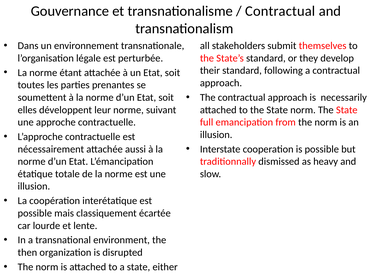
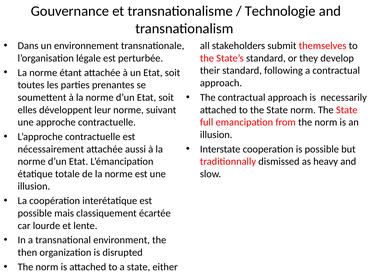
Contractual: Contractual -> Technologie (280, 11)
